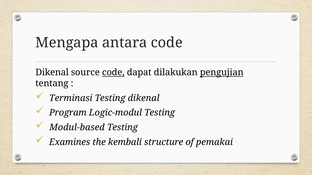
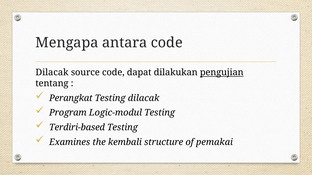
Dikenal: Dikenal -> Dilacak (52, 73)
code underline: present -> none (113, 73)
Terminasi: Terminasi -> Perangkat (71, 98)
Testing dikenal: dikenal -> dilacak (144, 98)
Modul-based: Modul-based -> Terdiri-based (77, 128)
